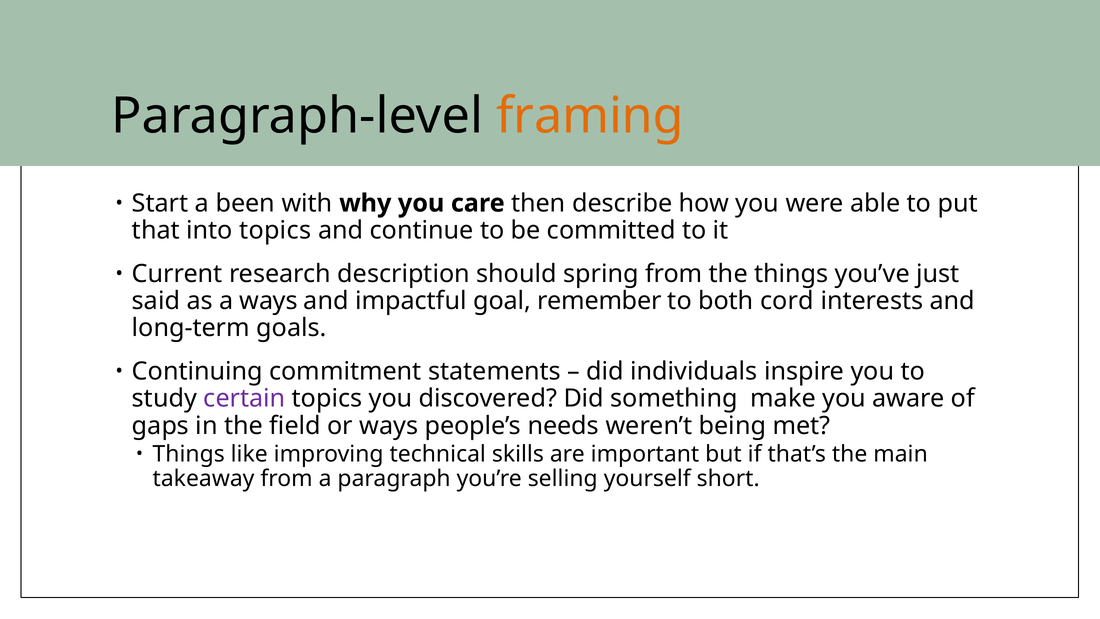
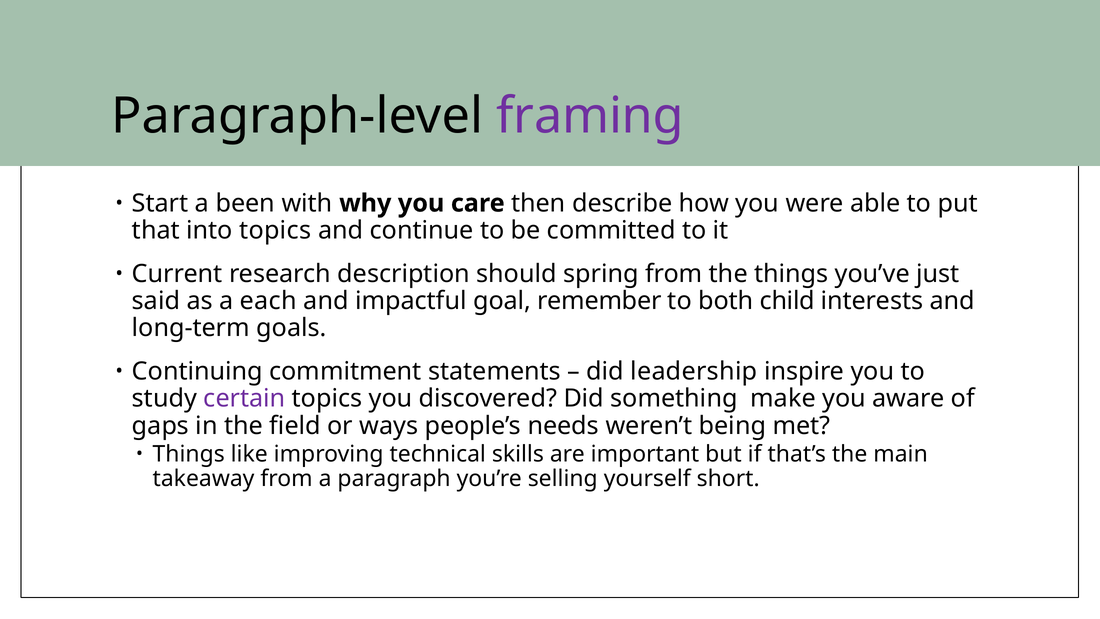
framing colour: orange -> purple (590, 116)
a ways: ways -> each (268, 301)
cord: cord -> child (787, 301)
individuals: individuals -> leadership (694, 371)
